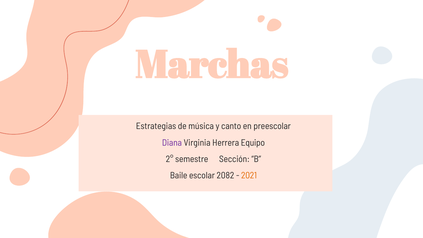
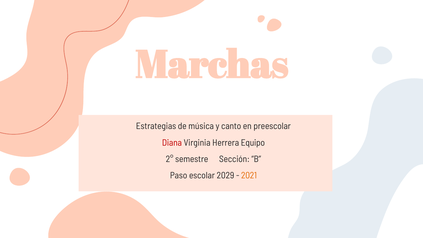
Diana colour: purple -> red (172, 143)
Baile: Baile -> Paso (179, 175)
2082: 2082 -> 2029 (225, 175)
